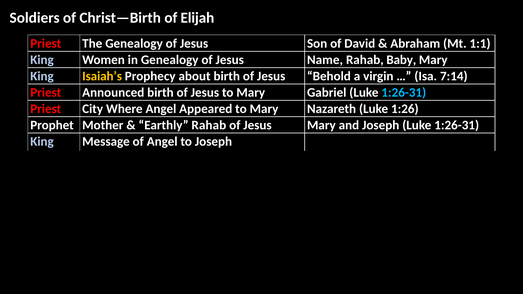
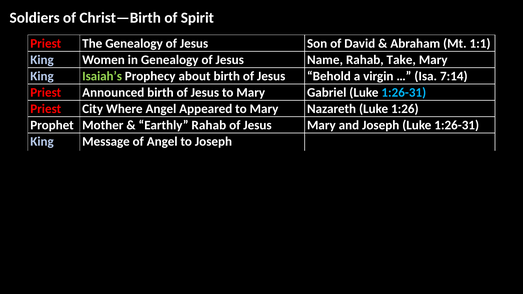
of Elijah: Elijah -> Spirit (197, 18)
Rahab Baby: Baby -> Take (401, 60)
Isaiah’s colour: yellow -> light green (102, 76)
